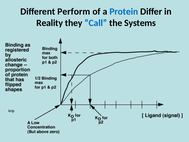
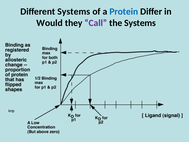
Different Perform: Perform -> Systems (74, 12)
Reality: Reality -> Would (50, 23)
Call colour: blue -> purple (96, 23)
